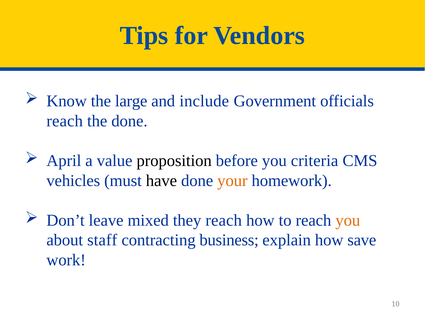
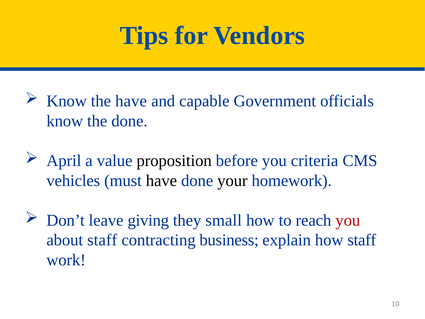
the large: large -> have (131, 101)
include: include -> capable (204, 101)
reach: reach -> know (65, 121)
your colour: orange -> black (232, 180)
mixed: mixed -> giving (148, 220)
they reach: reach -> small (224, 220)
you colour: orange -> red (348, 220)
how save: save -> staff (362, 240)
